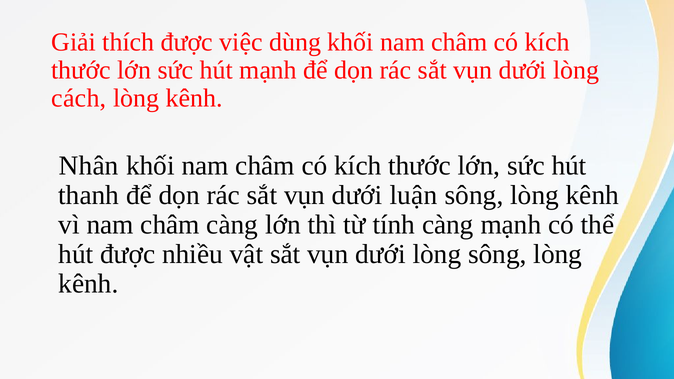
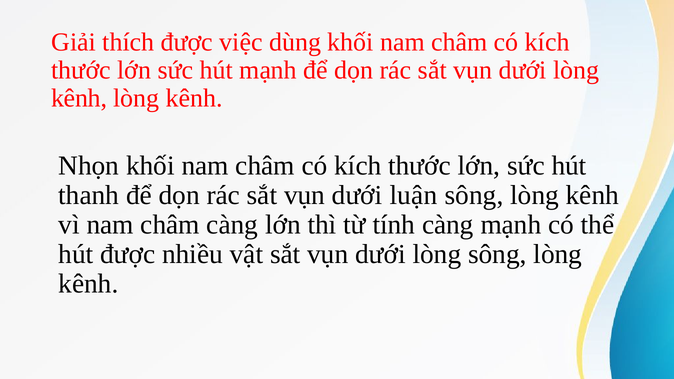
cách: cách -> kênh (79, 98)
Nhân: Nhân -> Nhọn (89, 166)
